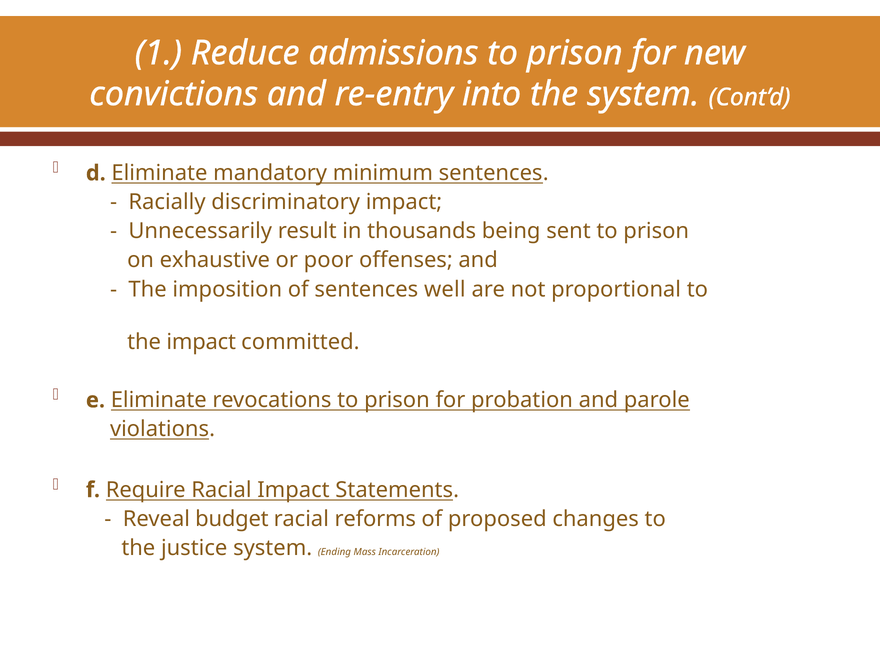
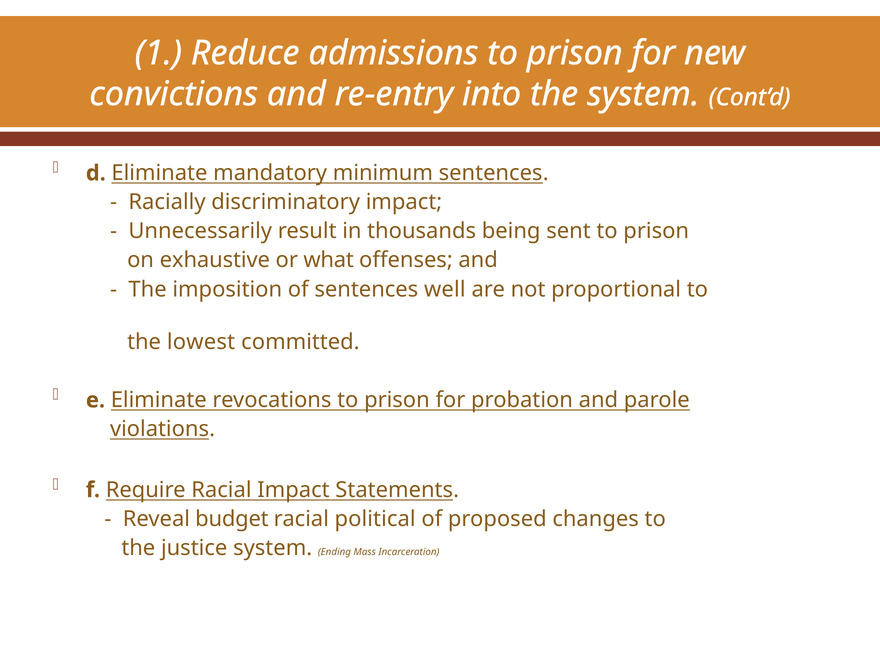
poor: poor -> what (329, 260)
the impact: impact -> lowest (201, 342)
reforms: reforms -> political (375, 519)
